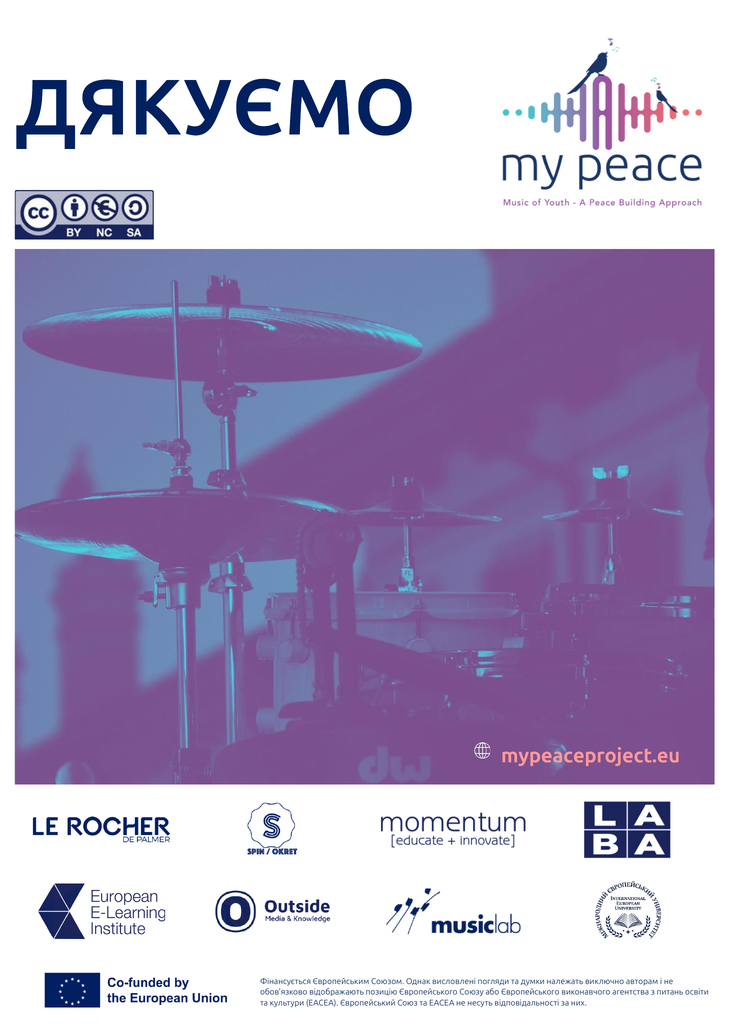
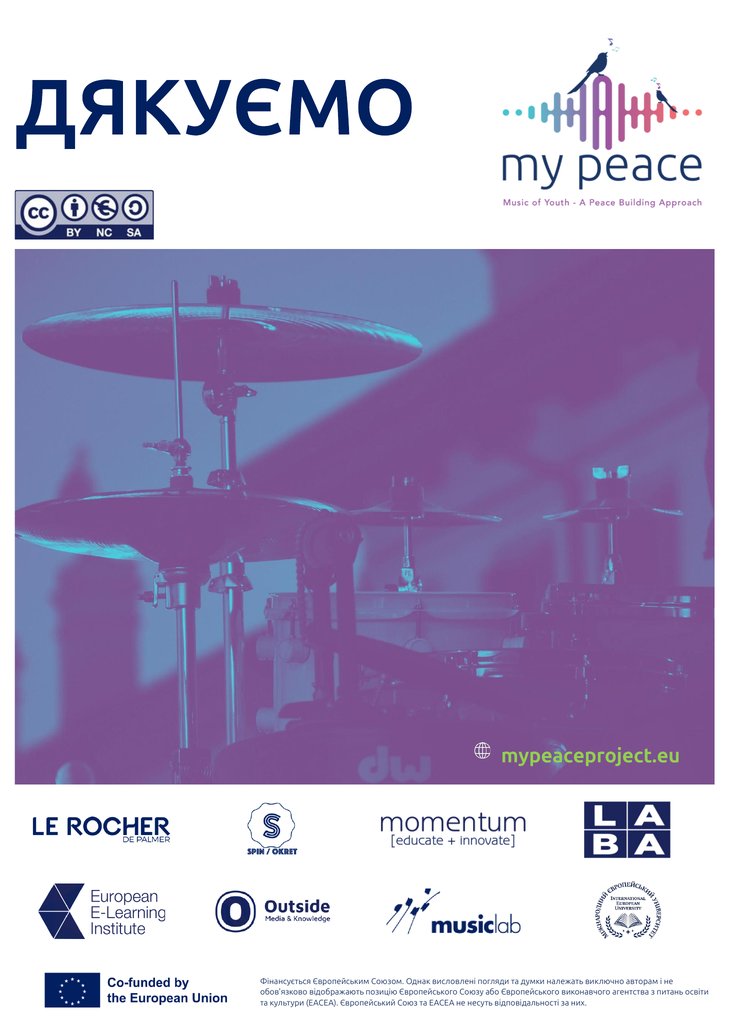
mypeaceproject.eu colour: pink -> light green (591, 755)
